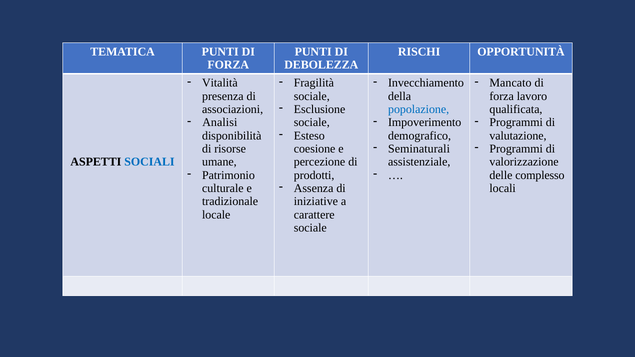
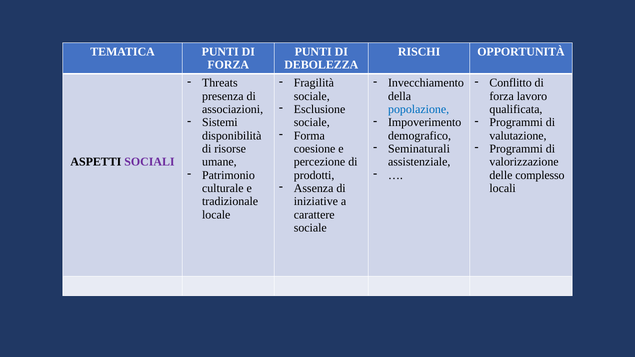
Vitalità: Vitalità -> Threats (220, 83)
Mancato: Mancato -> Conflitto (511, 83)
Analisi: Analisi -> Sistemi (220, 123)
Esteso: Esteso -> Forma (309, 136)
SOCIALI colour: blue -> purple (149, 162)
